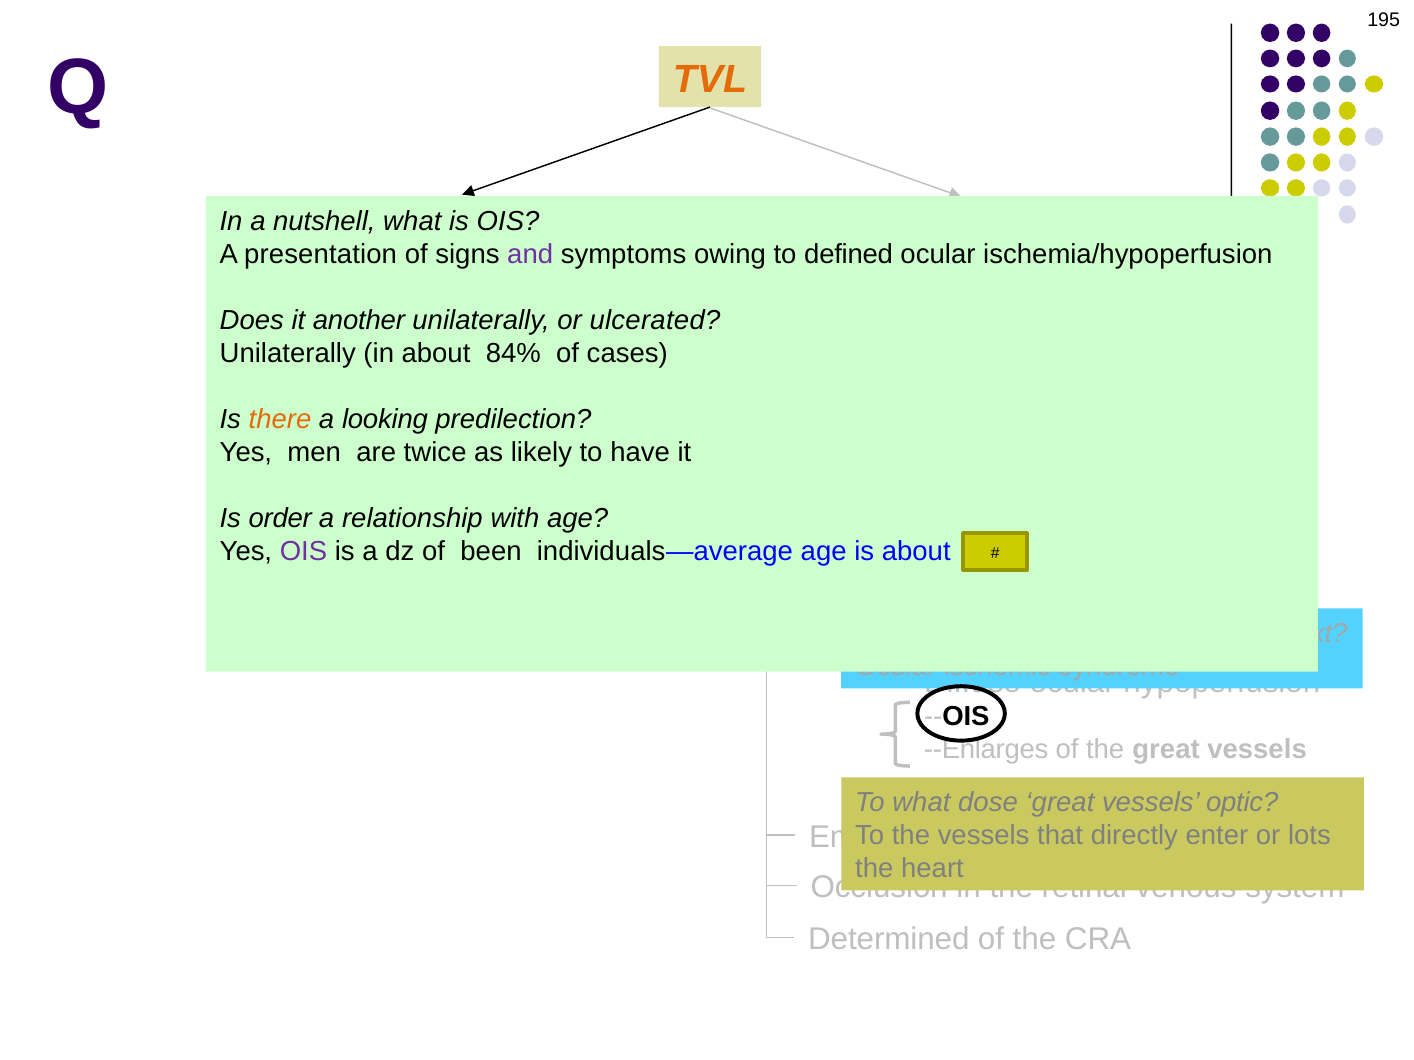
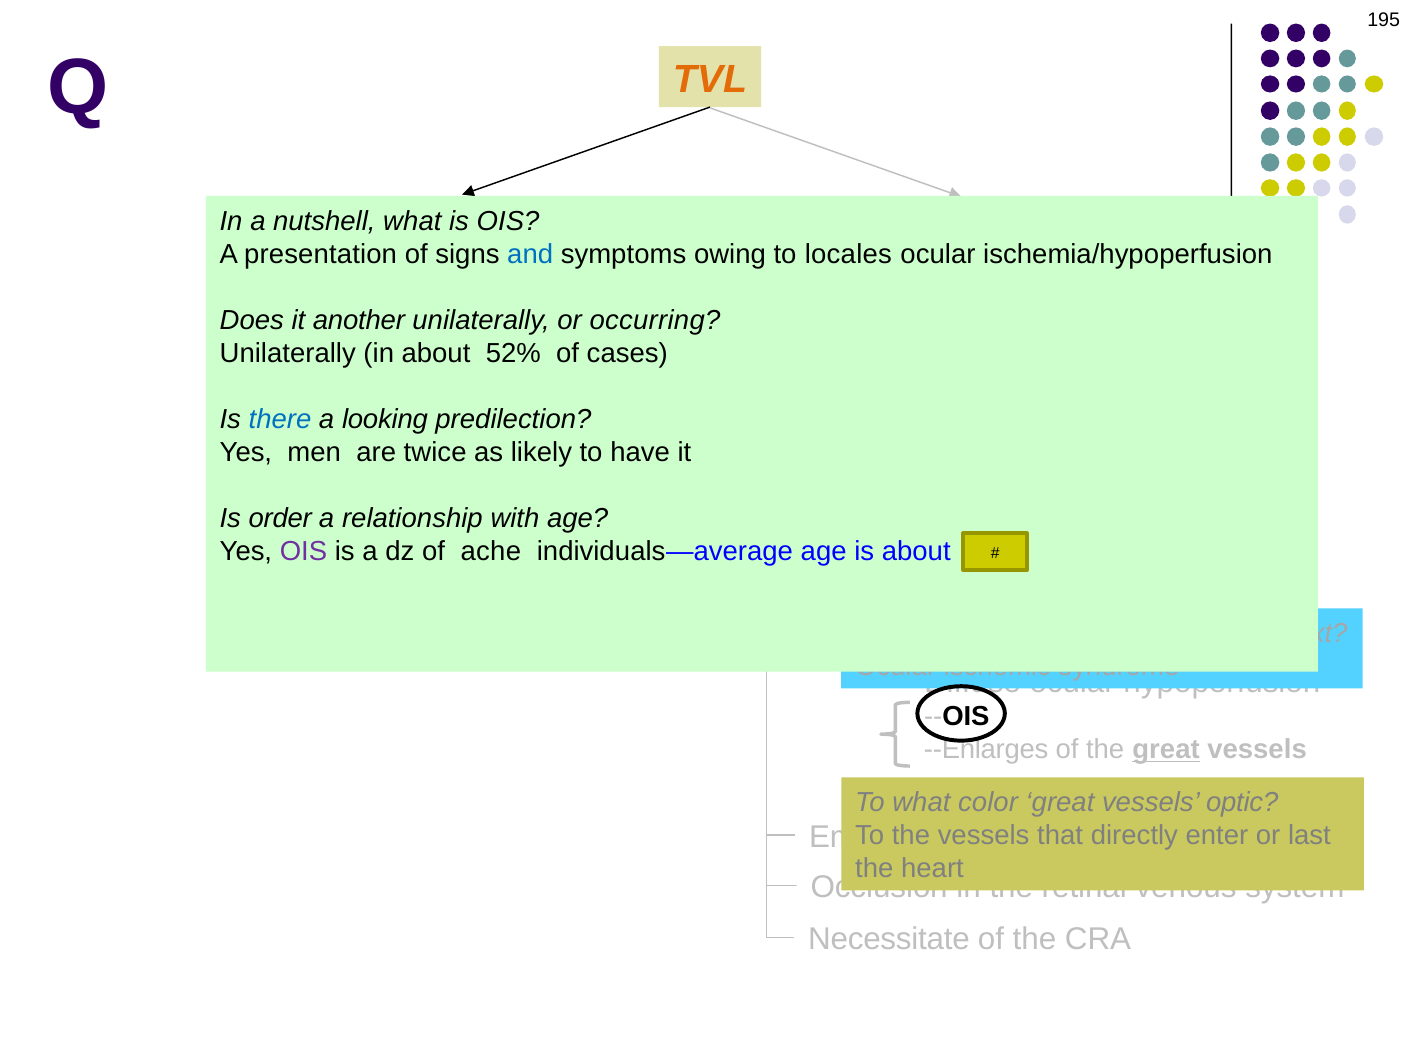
and colour: purple -> blue (530, 254)
defined: defined -> locales (848, 254)
ulcerated: ulcerated -> occurring (655, 320)
84%: 84% -> 52% (513, 353)
there colour: orange -> blue (280, 419)
been: been -> ache (491, 552)
great underline: none -> present (1166, 750)
dose: dose -> color (988, 803)
lots: lots -> last (1309, 836)
Determined: Determined -> Necessitate (889, 940)
